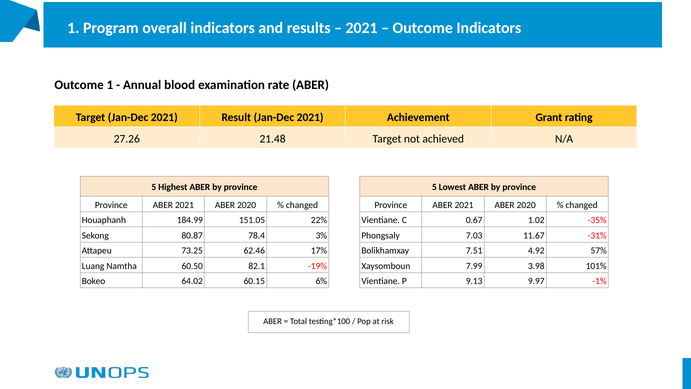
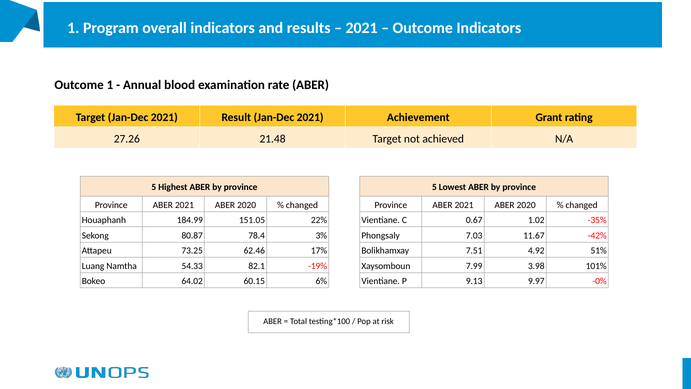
-31%: -31% -> -42% (597, 235)
57%: 57% -> 51% (599, 251)
60.50: 60.50 -> 54.33 (192, 266)
-1%: -1% -> -0% (599, 281)
